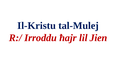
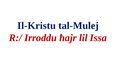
Jien: Jien -> Issa (98, 37)
